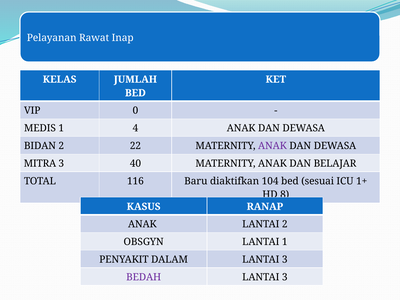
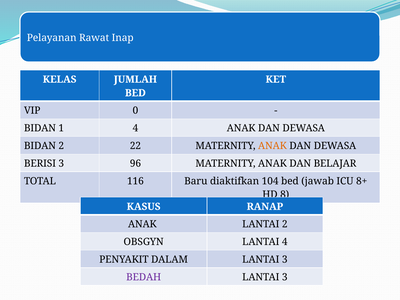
MEDIS: MEDIS -> BIDAN (40, 128)
ANAK colour: purple -> orange (272, 146)
MITRA: MITRA -> BERISI (40, 163)
40: 40 -> 96 (135, 163)
sesuai: sesuai -> jawab (318, 181)
1+: 1+ -> 8+ (362, 181)
LANTAI 1: 1 -> 4 (285, 242)
